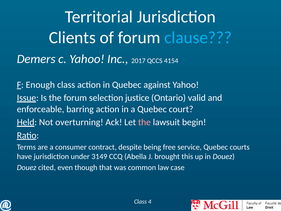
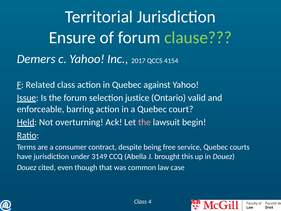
Clients: Clients -> Ensure (72, 38)
clause colour: light blue -> light green (198, 38)
Enough: Enough -> Related (40, 85)
